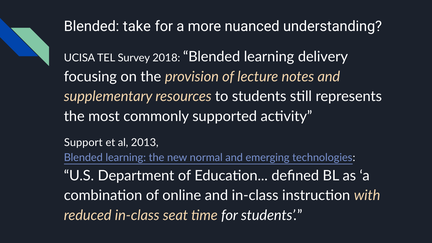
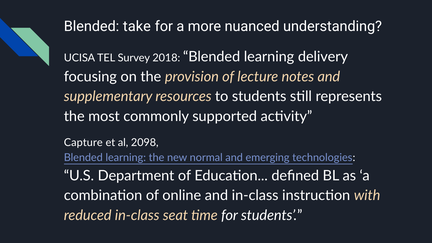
Support: Support -> Capture (83, 143)
2013: 2013 -> 2098 (145, 143)
